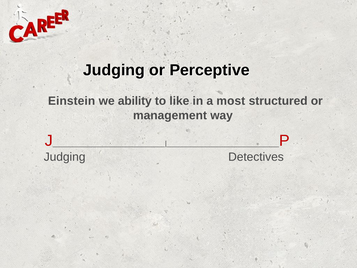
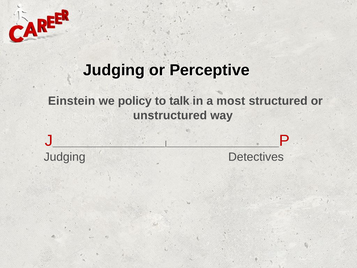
ability: ability -> policy (135, 101)
like: like -> talk (179, 101)
management: management -> unstructured (170, 115)
